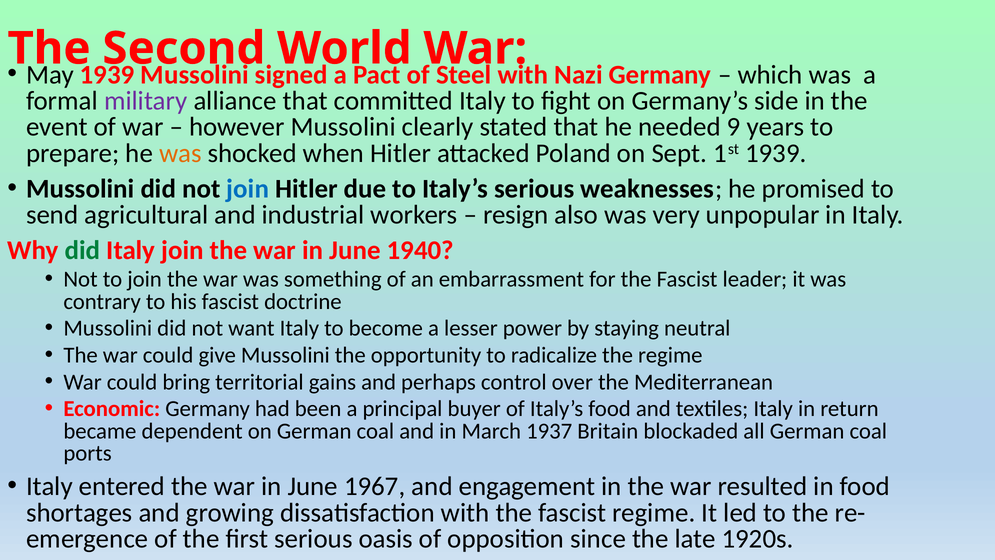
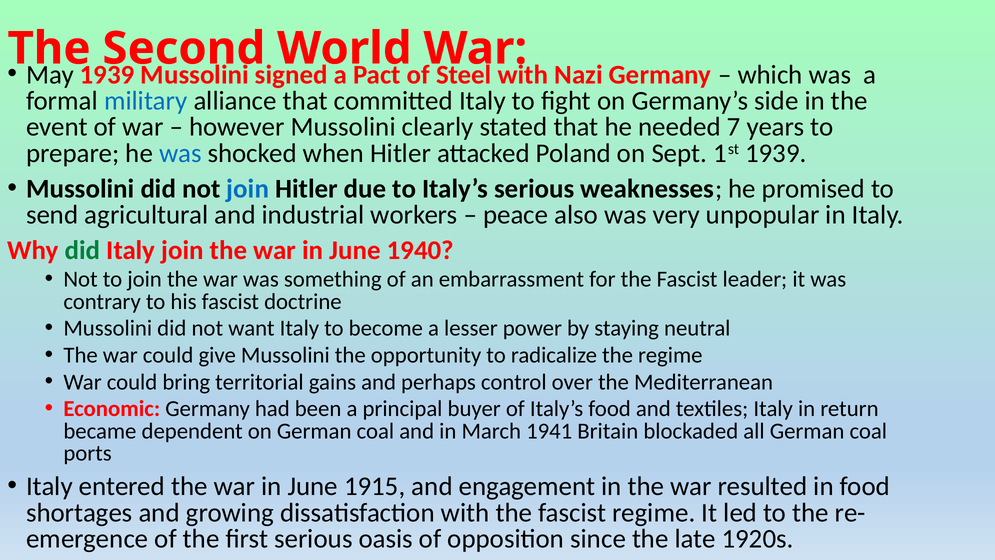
military colour: purple -> blue (146, 101)
9: 9 -> 7 (734, 127)
was colour: orange -> blue (180, 153)
resign: resign -> peace (516, 215)
1937: 1937 -> 1941 (549, 431)
1967: 1967 -> 1915 (375, 486)
